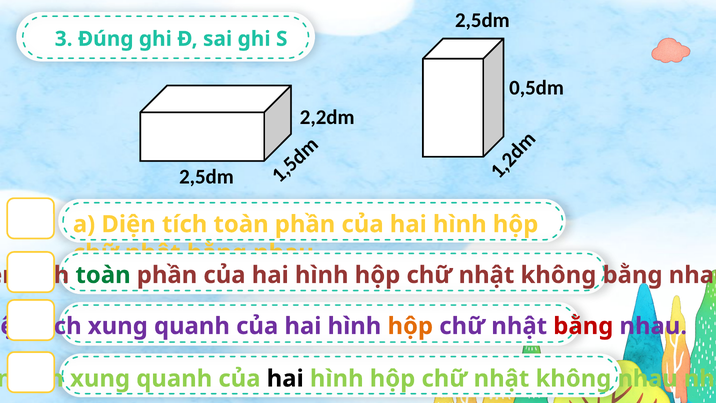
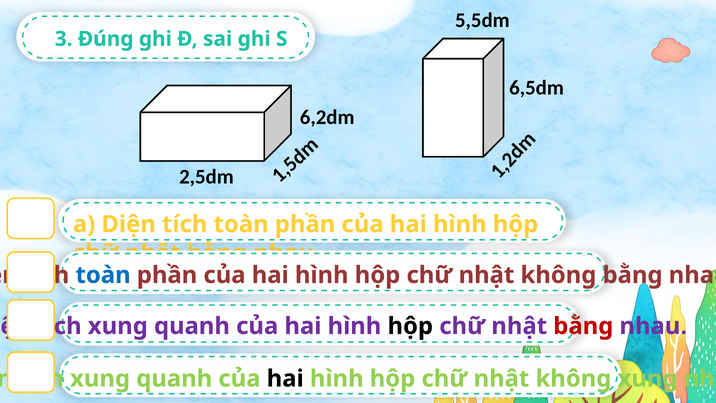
2,5dm: 2,5dm -> 5,5dm (482, 20)
0,5dm: 0,5dm -> 6,5dm (537, 88)
2,2dm: 2,2dm -> 6,2dm (327, 117)
toàn colour: green -> blue (103, 275)
hộp colour: orange -> black (410, 326)
không nhau: nhau -> xung (648, 378)
